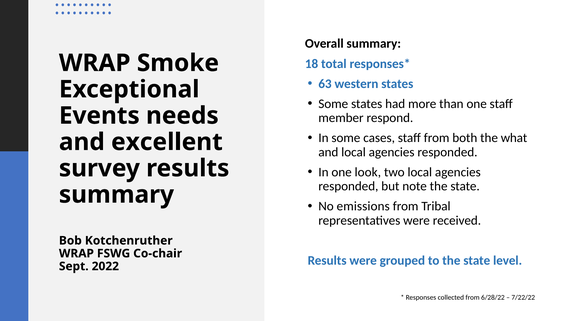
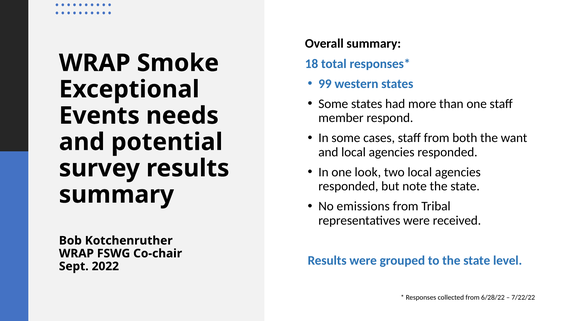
63: 63 -> 99 (325, 84)
what: what -> want (514, 138)
excellent: excellent -> potential (167, 142)
